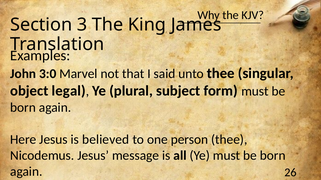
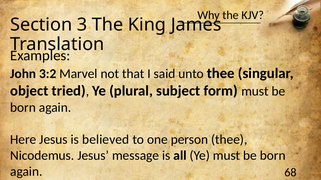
3:0: 3:0 -> 3:2 (48, 74)
legal: legal -> tried (69, 91)
26: 26 -> 68 (290, 173)
